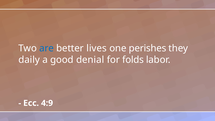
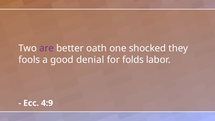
are colour: blue -> purple (47, 48)
lives: lives -> oath (97, 48)
perishes: perishes -> shocked (147, 48)
daily: daily -> fools (29, 60)
